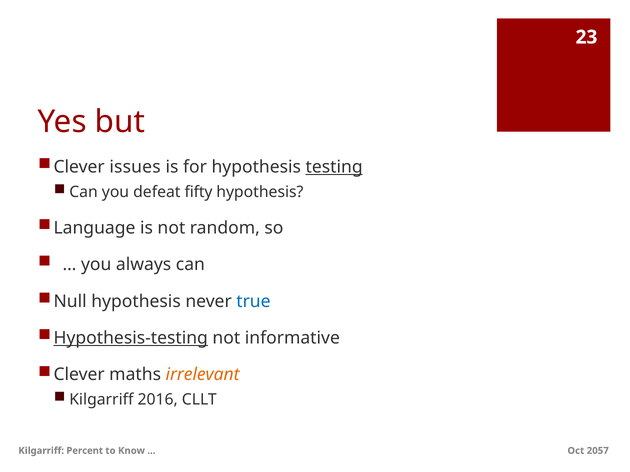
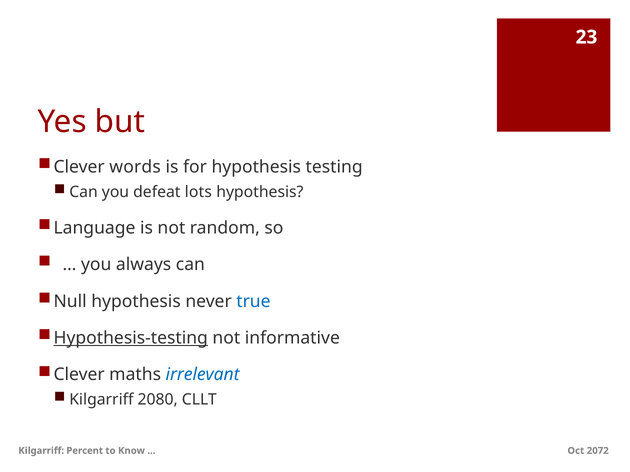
issues: issues -> words (135, 167)
testing underline: present -> none (334, 167)
fifty: fifty -> lots (198, 192)
irrelevant colour: orange -> blue (203, 375)
2016: 2016 -> 2080 (158, 400)
2057: 2057 -> 2072 (598, 451)
